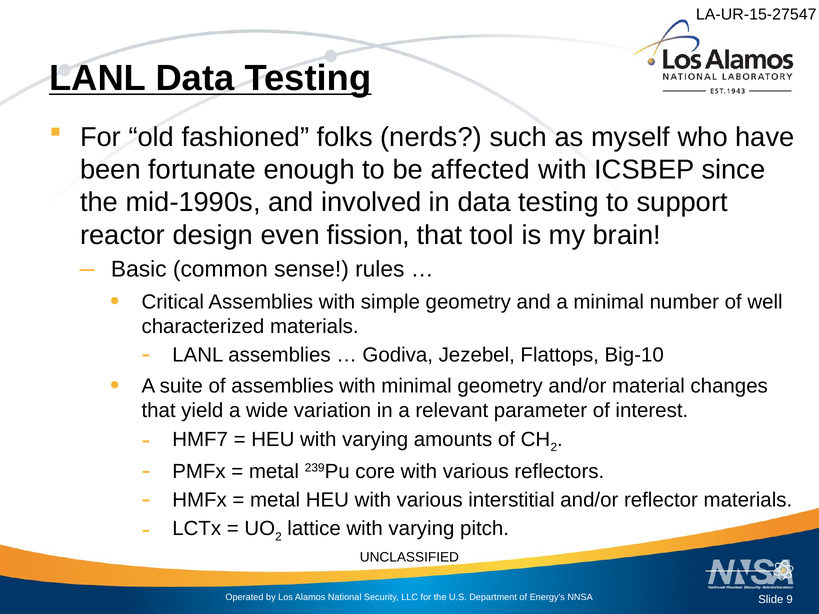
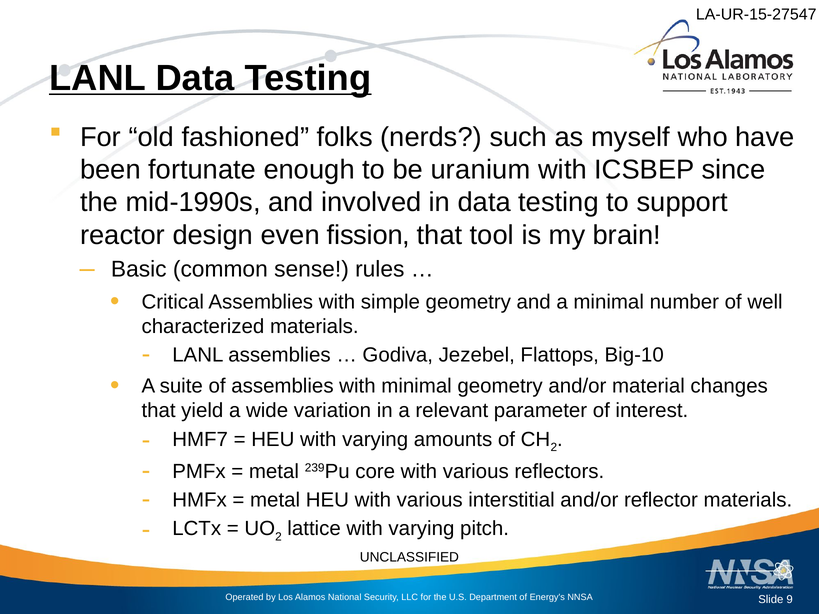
affected: affected -> uranium (481, 170)
